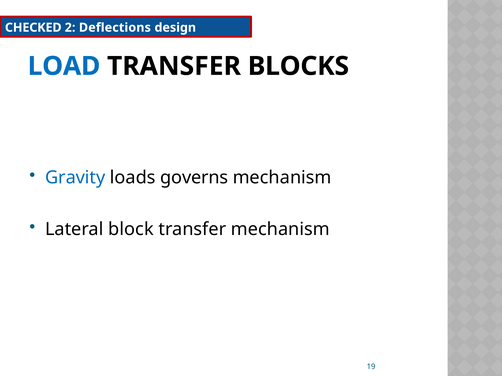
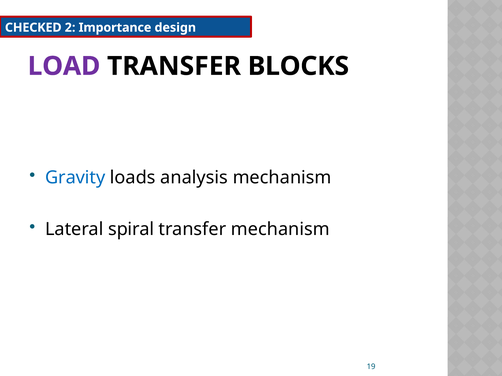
Deflections: Deflections -> Importance (115, 28)
LOAD colour: blue -> purple (64, 66)
governs: governs -> analysis (194, 178)
block: block -> spiral (131, 230)
